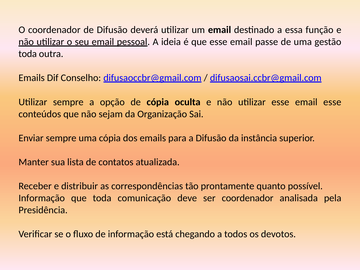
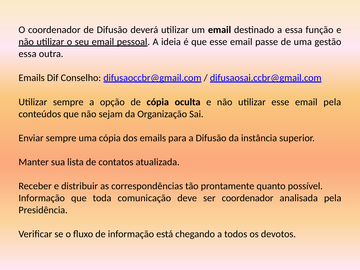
toda: toda -> essa (28, 54)
email esse: esse -> pela (332, 102)
